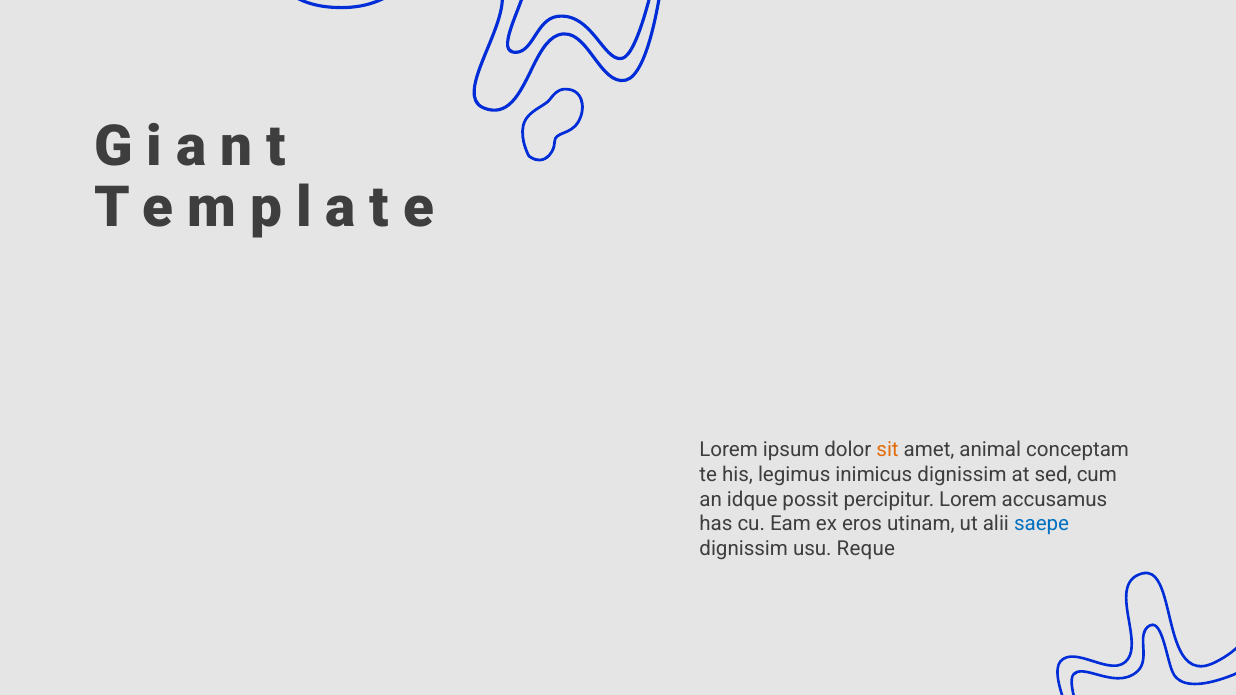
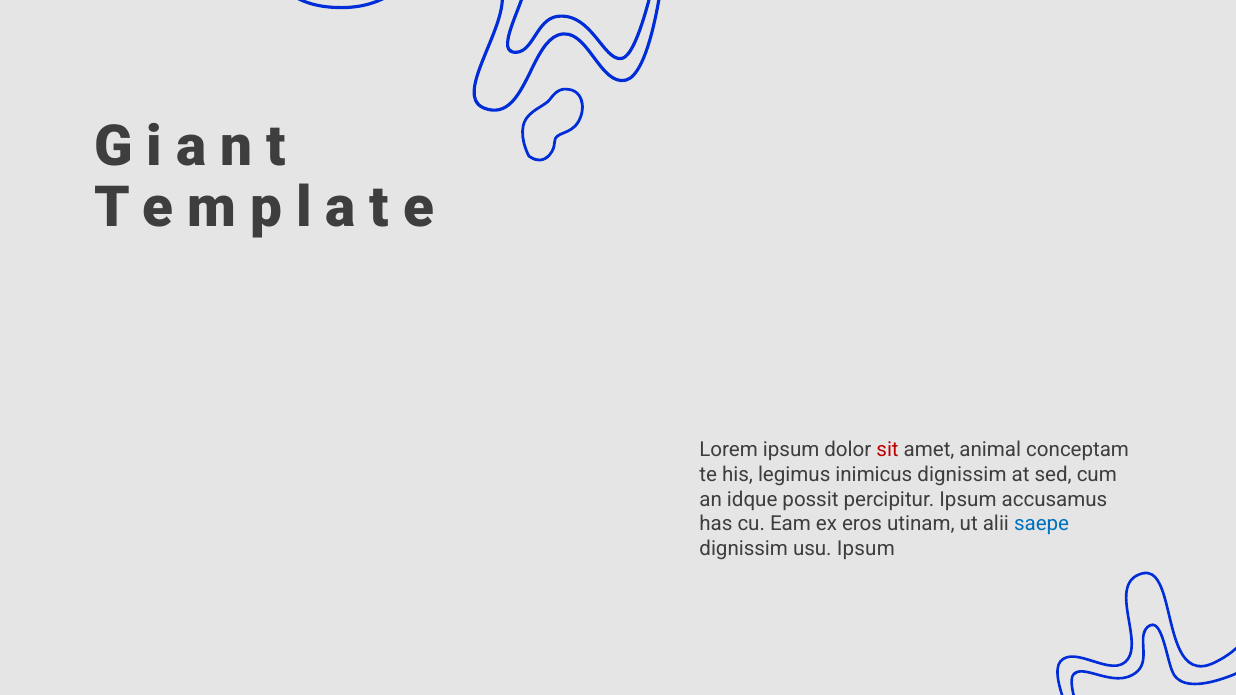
sit colour: orange -> red (888, 450)
percipitur Lorem: Lorem -> Ipsum (968, 499)
usu Reque: Reque -> Ipsum (866, 549)
